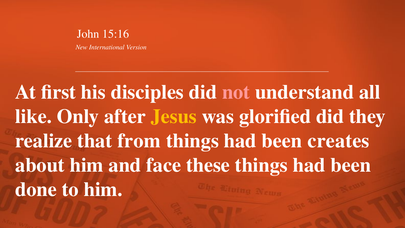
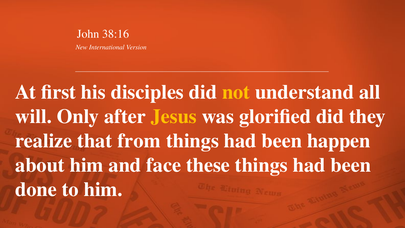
15:16: 15:16 -> 38:16 (116, 34)
not colour: pink -> yellow (236, 92)
like: like -> will (33, 116)
creates: creates -> happen (339, 141)
